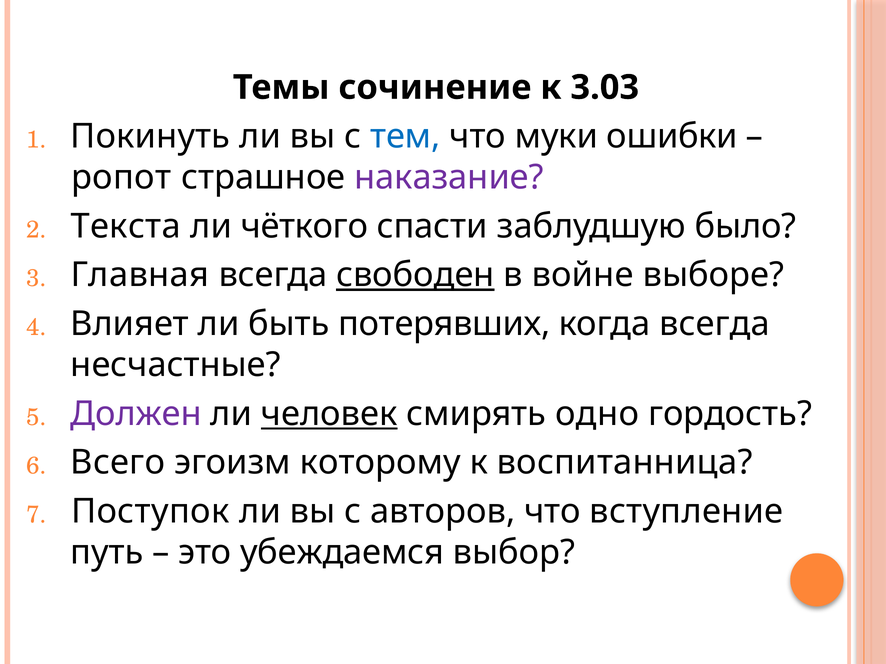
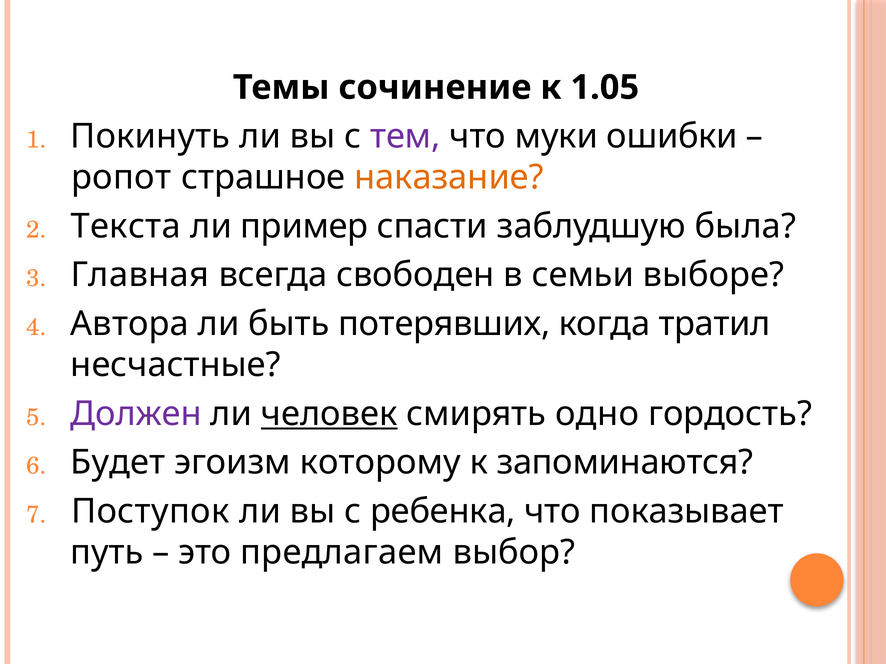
3.03: 3.03 -> 1.05 (605, 88)
тем colour: blue -> purple (405, 136)
наказание colour: purple -> orange (449, 178)
чёткого: чёткого -> пример (304, 226)
было: было -> была (745, 226)
свободен underline: present -> none (415, 275)
войне: войне -> семьи (583, 275)
Влияет: Влияет -> Автора (130, 324)
когда всегда: всегда -> тратил (715, 324)
Всего: Всего -> Будет (118, 463)
воспитанница: воспитанница -> запоминаются (625, 463)
авторов: авторов -> ребенка (443, 512)
вступление: вступление -> показывает (687, 512)
убеждаемся: убеждаемся -> предлагаем (342, 553)
